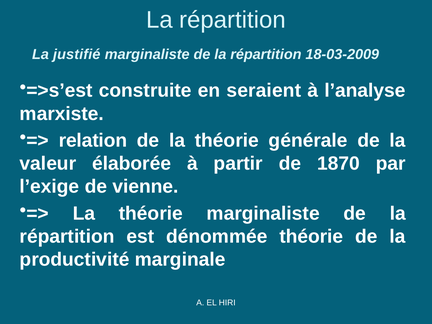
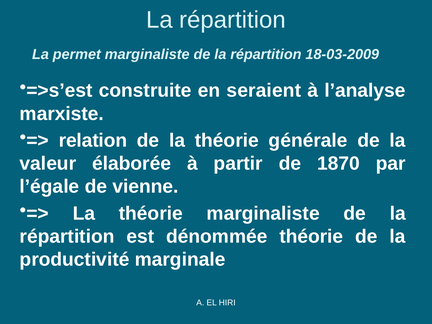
justifié: justifié -> permet (77, 54)
l’exige: l’exige -> l’égale (49, 187)
